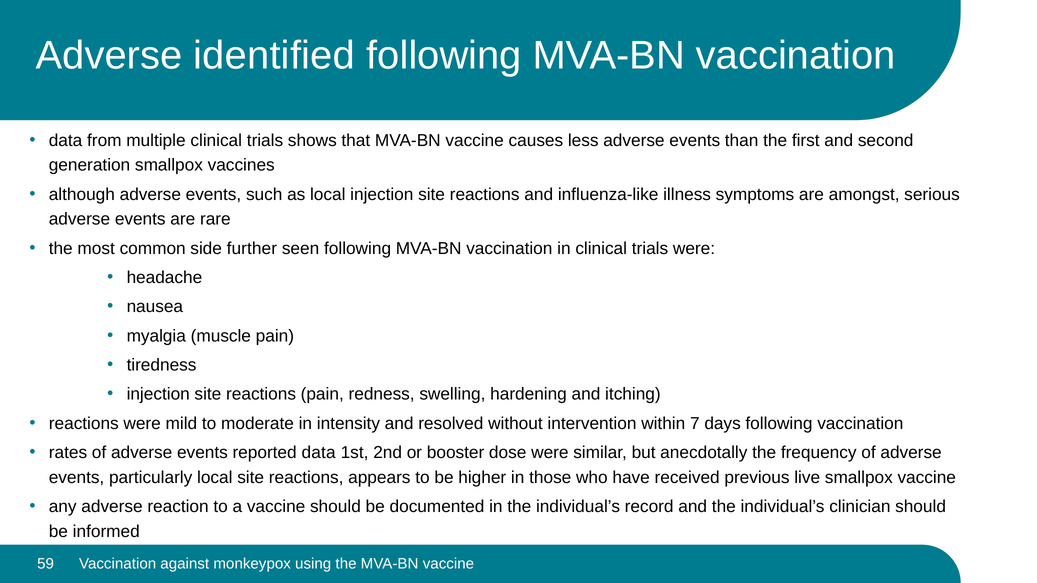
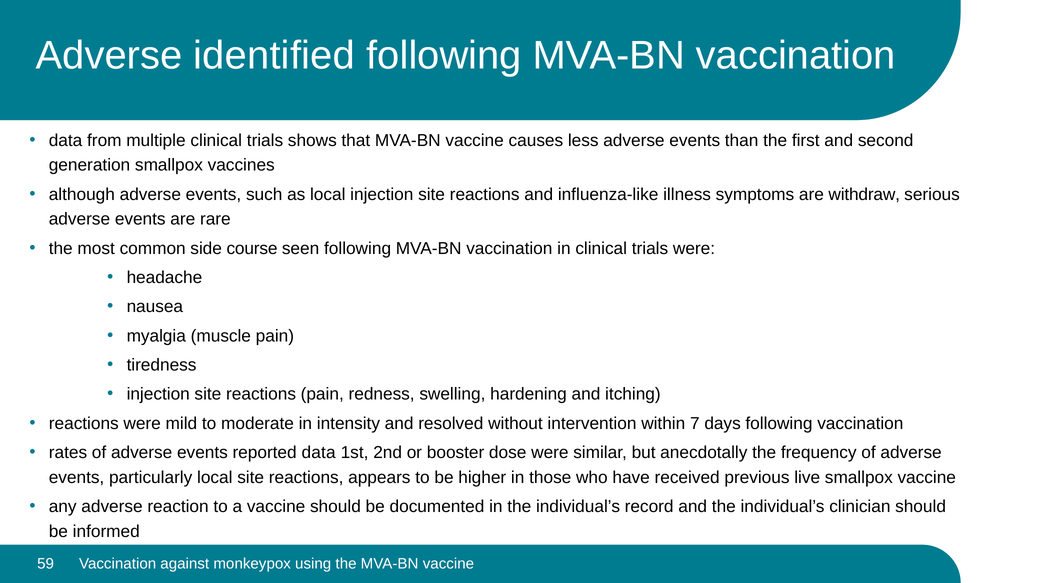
amongst: amongst -> withdraw (864, 194)
further: further -> course (252, 248)
